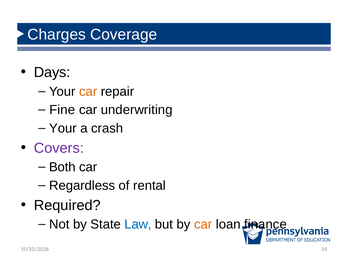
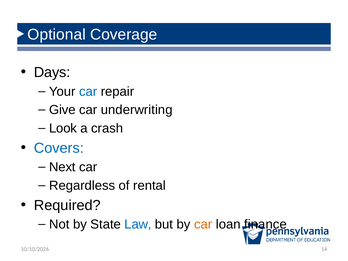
Charges: Charges -> Optional (57, 34)
car colour: orange -> blue (88, 92)
Fine: Fine -> Give (62, 110)
Your: Your -> Look (63, 128)
Covers colour: purple -> blue (59, 148)
Both: Both -> Next (62, 167)
